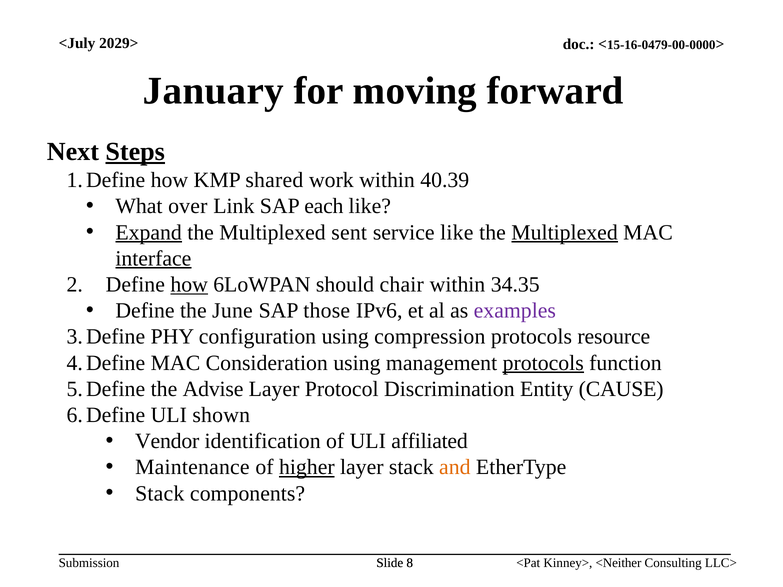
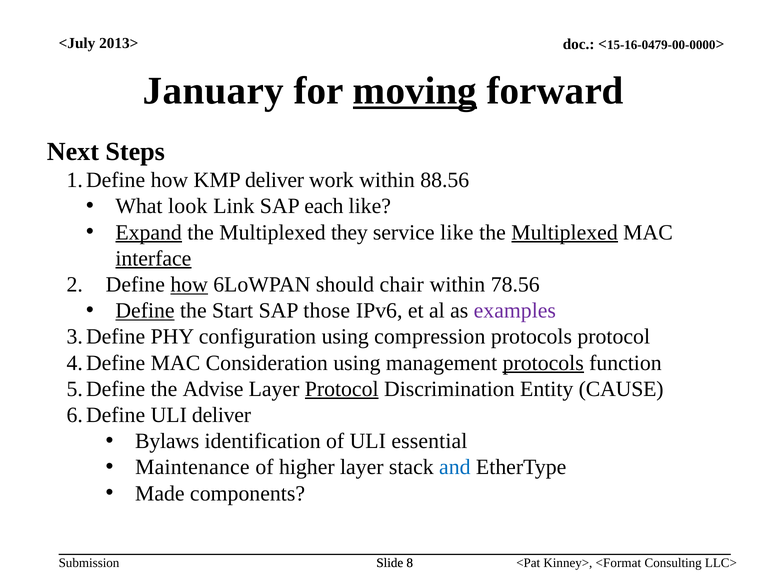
2029>: 2029> -> 2013> (119, 43)
moving underline: none -> present (415, 91)
Steps underline: present -> none (135, 152)
KMP shared: shared -> deliver (275, 180)
40.39: 40.39 -> 88.56 (445, 180)
over: over -> look (188, 206)
sent: sent -> they (349, 232)
34.35: 34.35 -> 78.56 (515, 285)
Define underline: none -> present (145, 311)
June: June -> Start (233, 311)
protocols resource: resource -> protocol (614, 337)
Protocol underline: none -> present (342, 389)
ULI shown: shown -> deliver (221, 415)
Vendor: Vendor -> Bylaws (167, 441)
affiliated: affiliated -> essential (429, 441)
higher underline: present -> none (307, 467)
and colour: orange -> blue (455, 467)
Stack: Stack -> Made (160, 494)
<Neither: <Neither -> <Format (618, 563)
